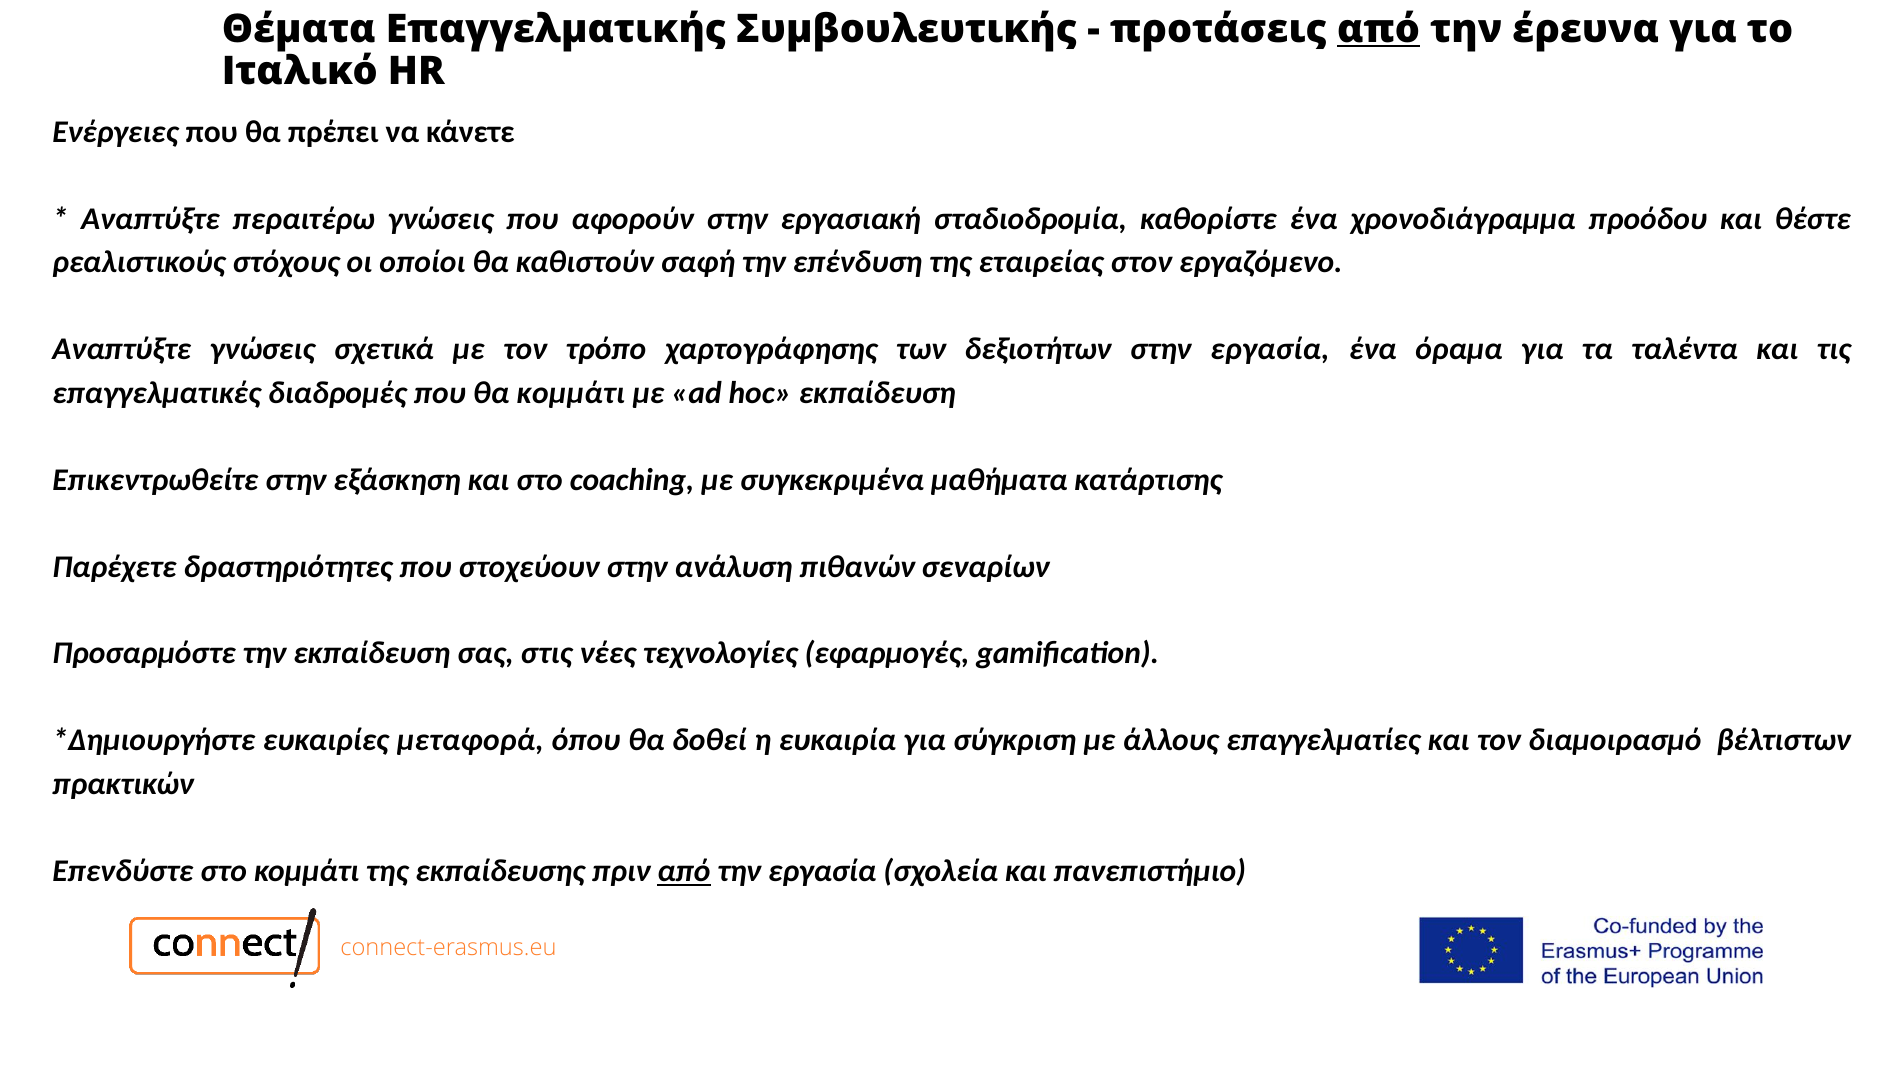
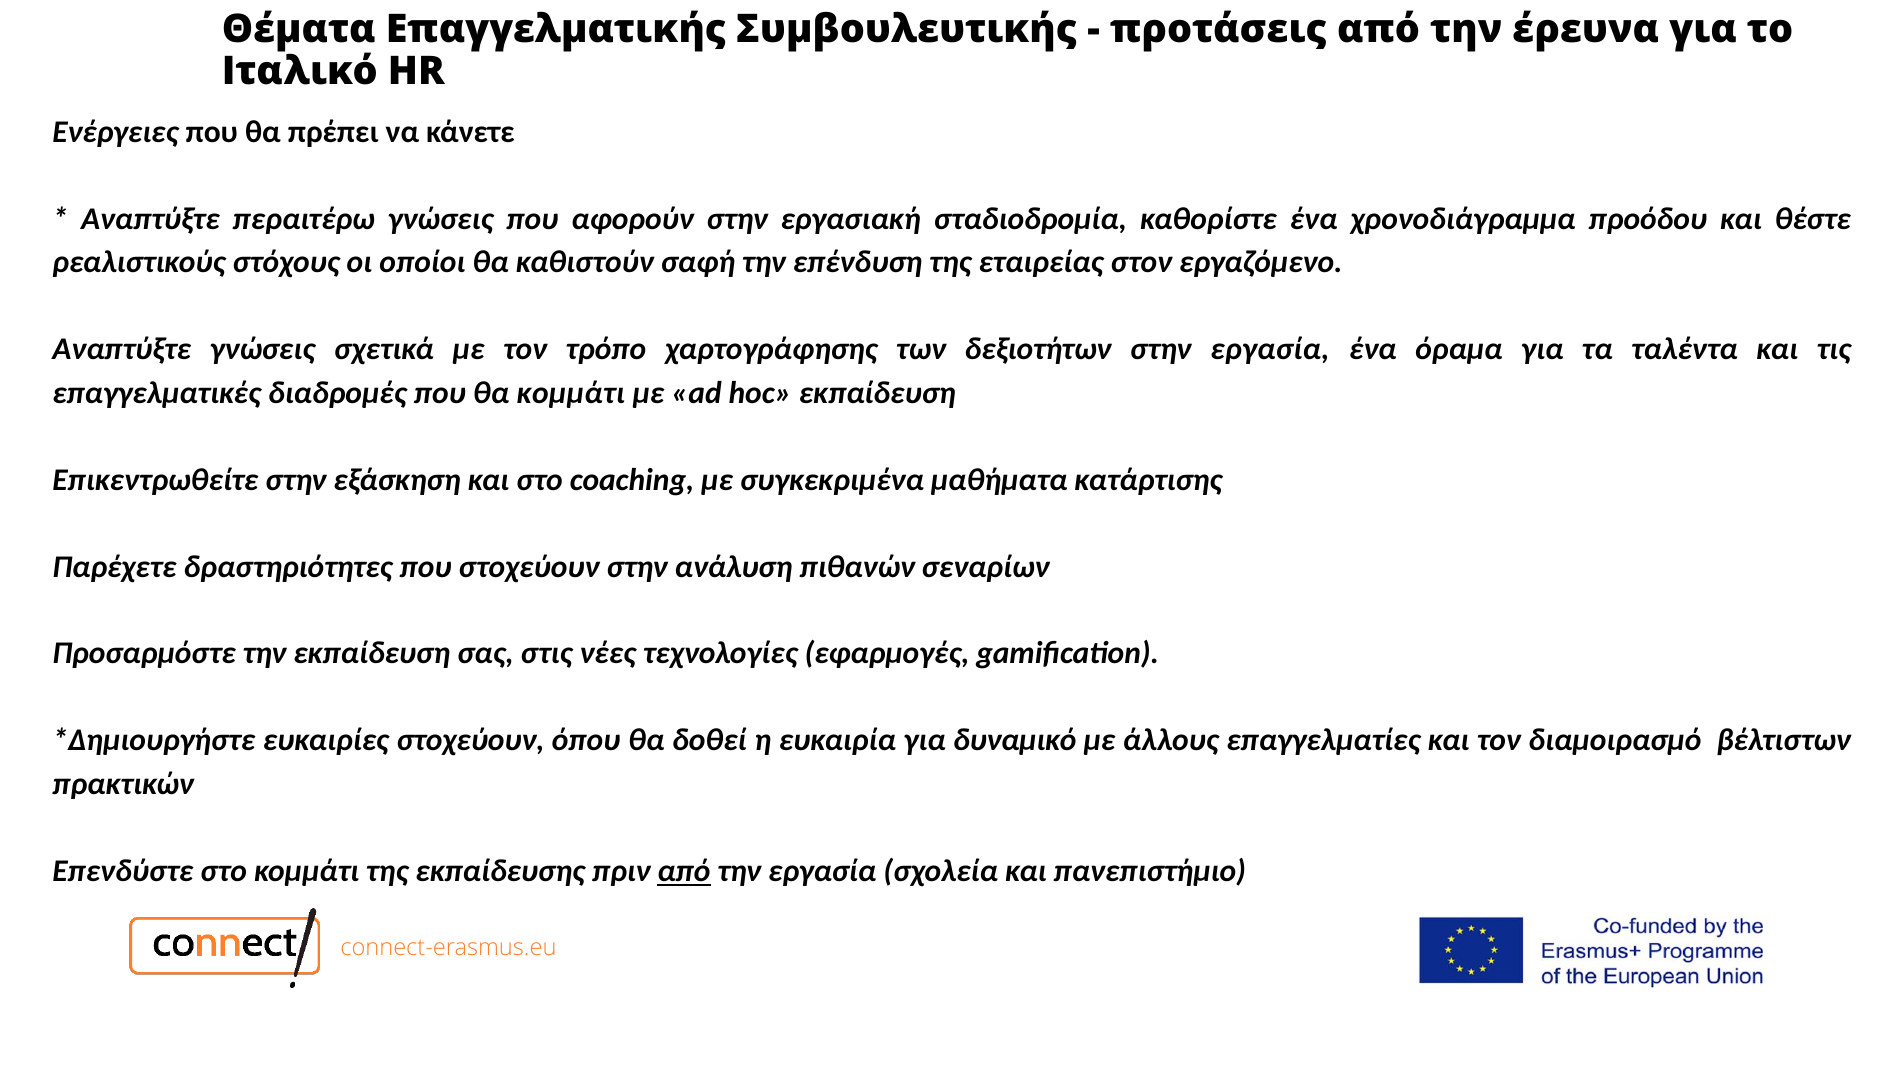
από underline: present -> none (1379, 29)
ευκαιρίες μεταφορά: μεταφορά -> στοχεύουν (471, 740)
σύγκριση: σύγκριση -> δυναμικό (1015, 740)
